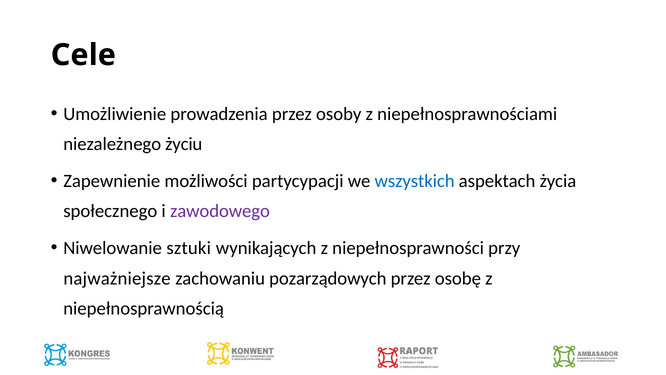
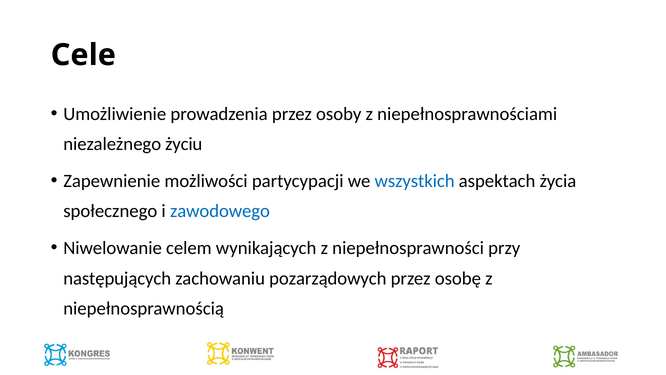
zawodowego colour: purple -> blue (220, 211)
sztuki: sztuki -> celem (189, 248)
najważniejsze: najważniejsze -> następujących (117, 278)
